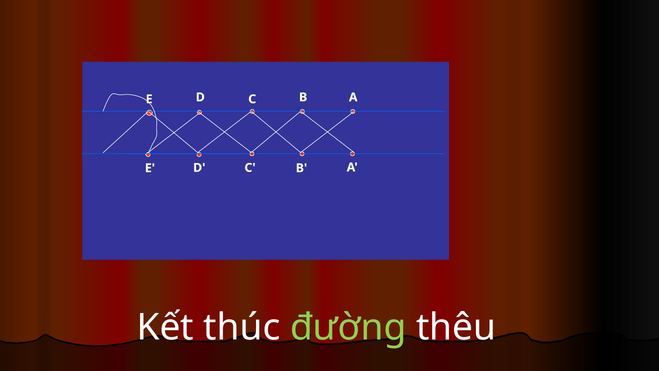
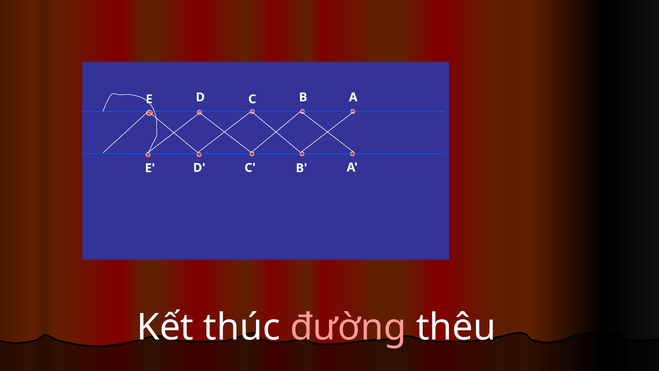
đường colour: light green -> pink (348, 327)
